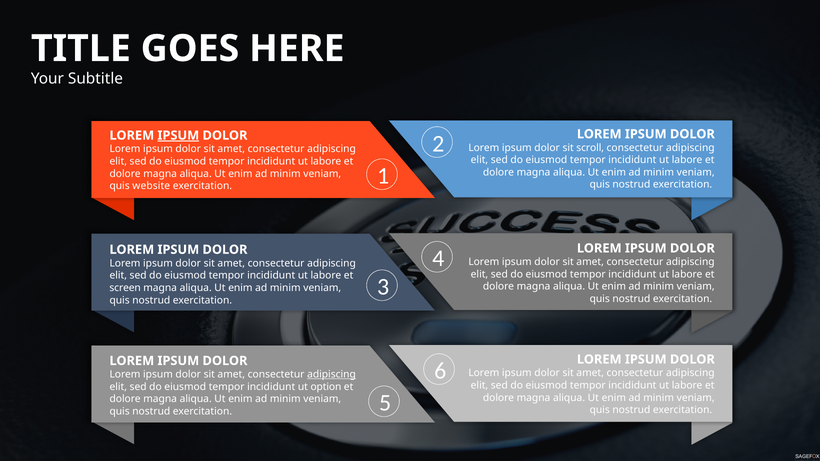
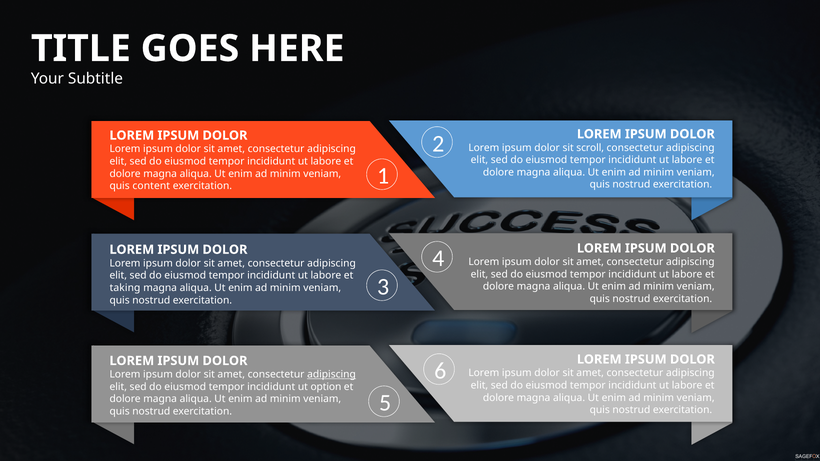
IPSUM underline: present -> none (178, 136)
website: website -> content (151, 186)
screen: screen -> taking (125, 288)
